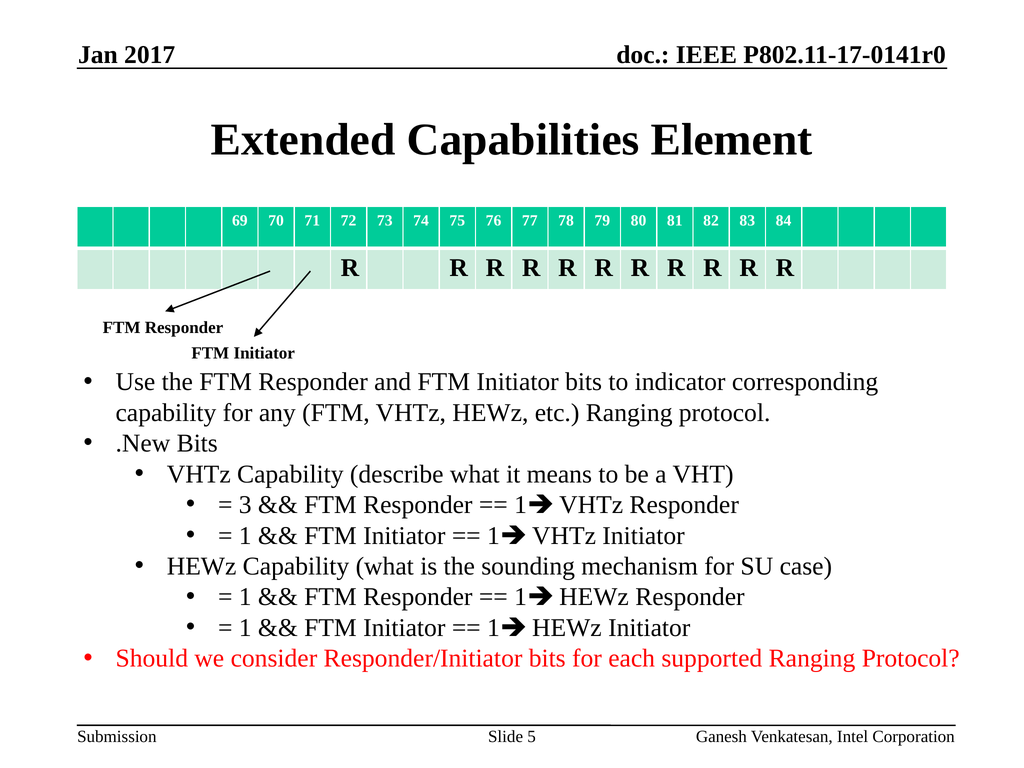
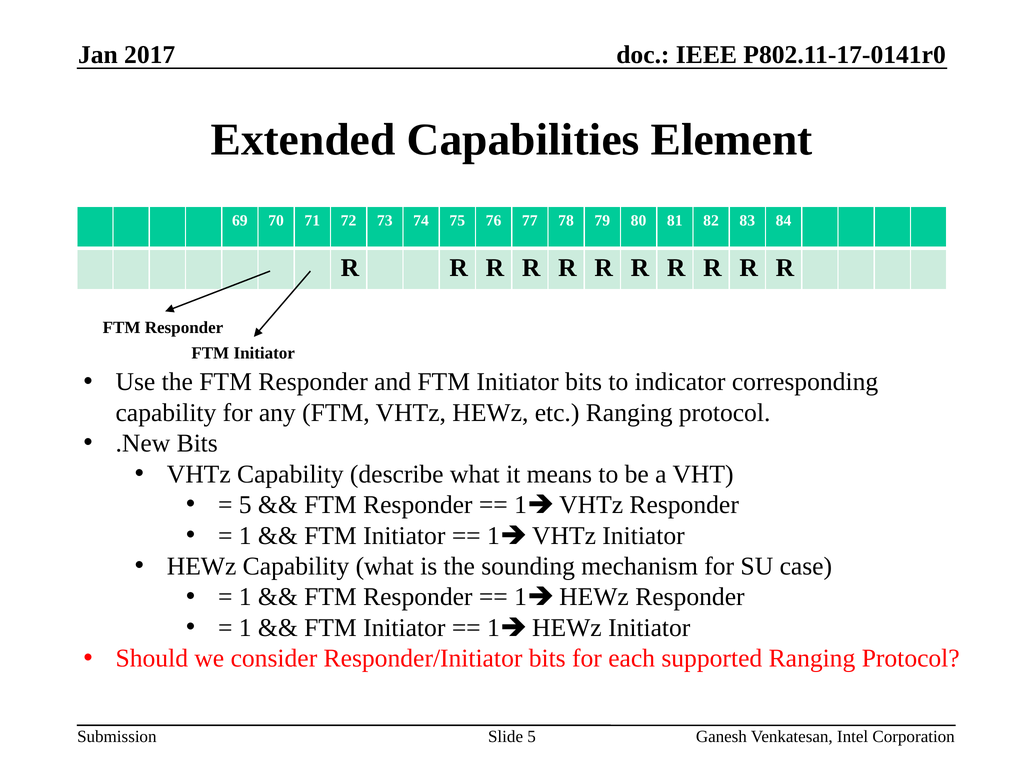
3: 3 -> 5 (245, 505)
